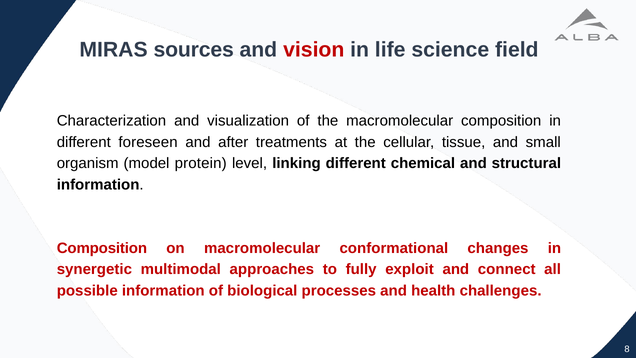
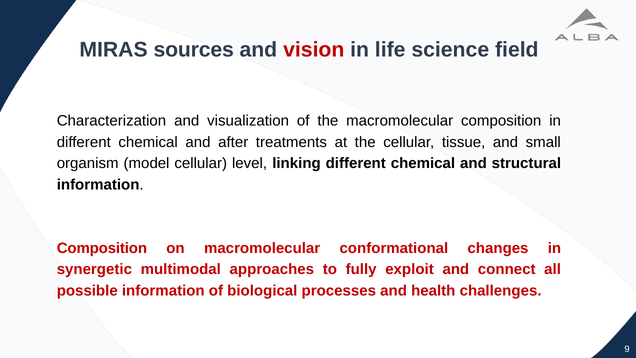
foreseen: foreseen -> chemical (148, 142)
model protein: protein -> cellular (201, 163)
8: 8 -> 9 (627, 349)
